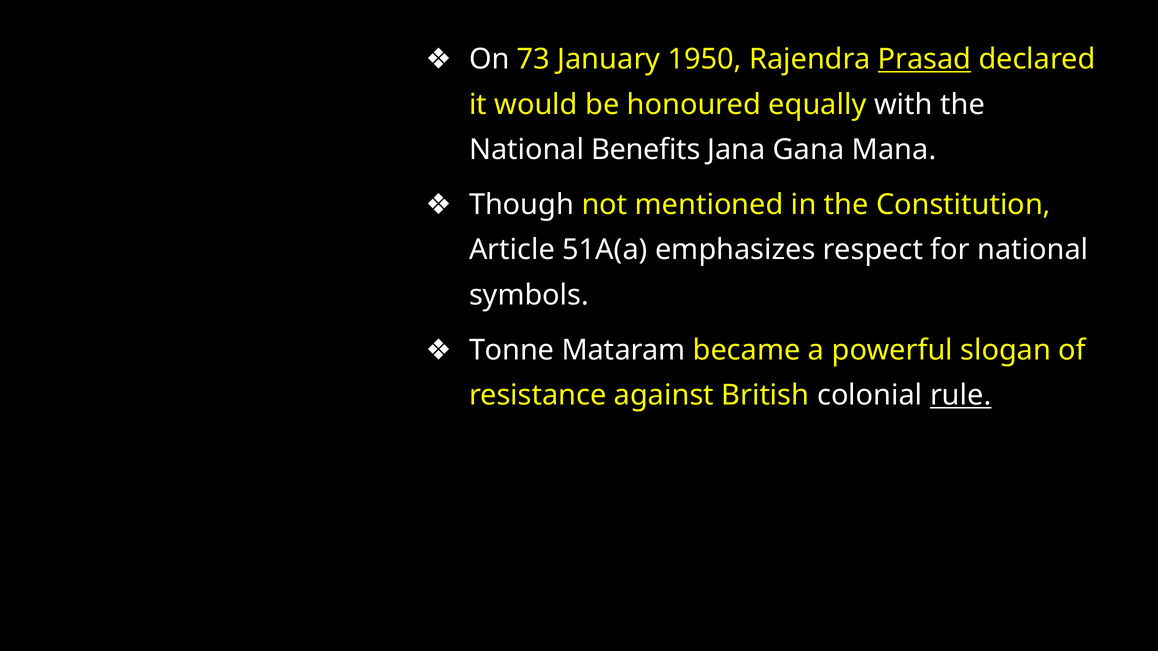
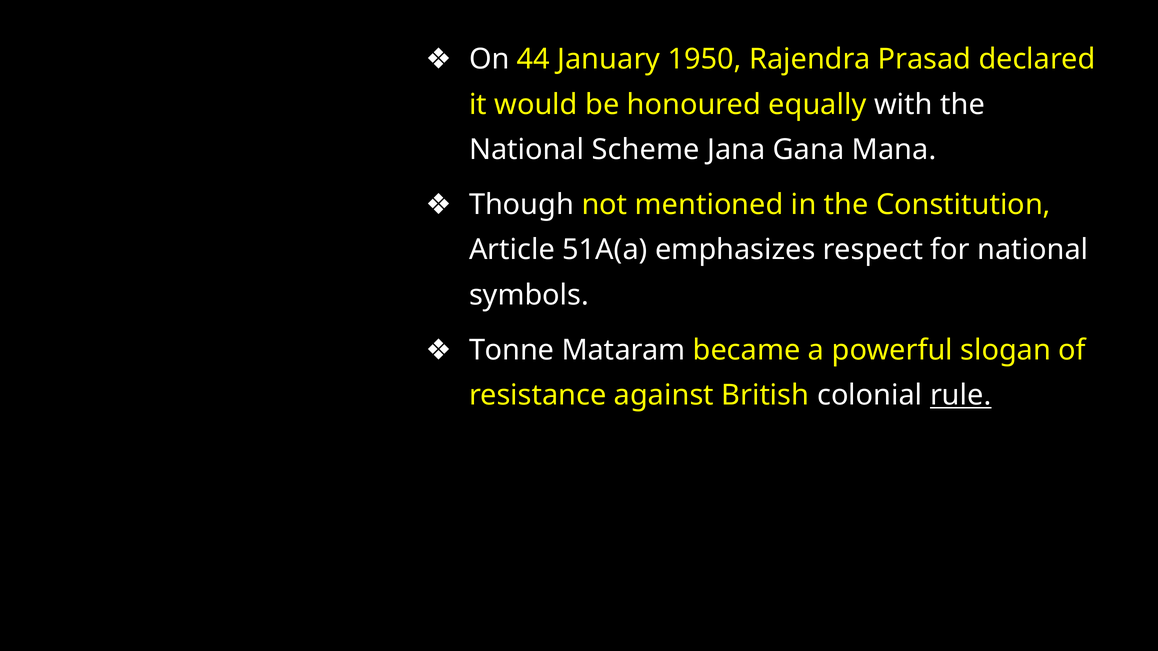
73: 73 -> 44 (533, 59)
Prasad underline: present -> none (924, 59)
Benefits: Benefits -> Scheme (646, 150)
